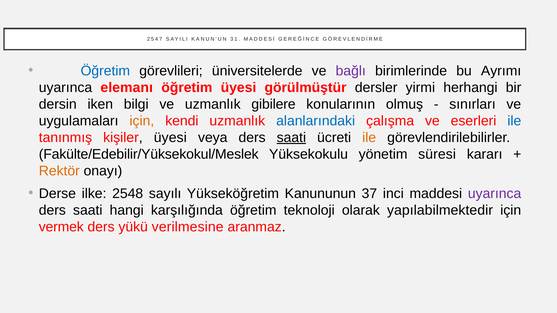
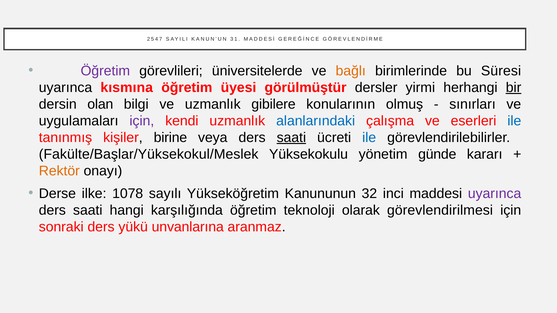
Öğretim colour: blue -> purple (105, 71)
bağlı colour: purple -> orange (351, 71)
Ayrımı: Ayrımı -> Süresi (501, 71)
elemanı: elemanı -> kısmına (127, 88)
bir underline: none -> present (514, 88)
iken: iken -> olan (100, 104)
için colour: orange -> purple (142, 121)
kişiler üyesi: üyesi -> birine (170, 138)
ile colour: orange -> blue (369, 138)
Fakülte/Edebilir/Yüksekokul/Meslek: Fakülte/Edebilir/Yüksekokul/Meslek -> Fakülte/Başlar/Yüksekokul/Meslek (149, 154)
süresi: süresi -> günde (437, 154)
2548: 2548 -> 1078 (128, 194)
37: 37 -> 32 (369, 194)
yapılabilmektedir: yapılabilmektedir -> görevlendirilmesi (440, 210)
vermek: vermek -> sonraki (61, 227)
verilmesine: verilmesine -> unvanlarına (188, 227)
